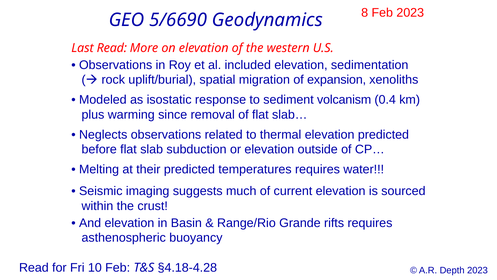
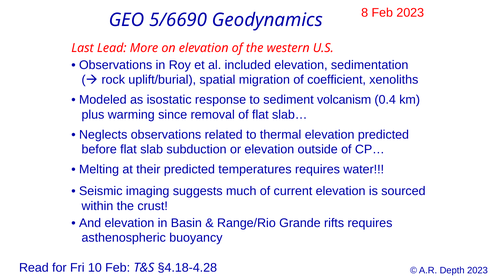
Last Read: Read -> Lead (112, 48)
expansion: expansion -> coefficient (337, 80)
